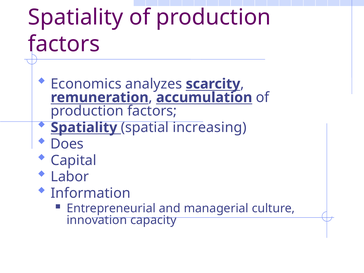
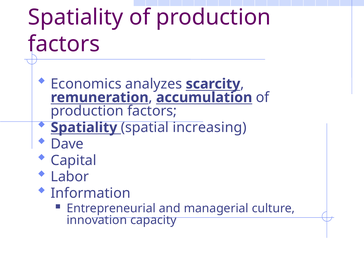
Does: Does -> Dave (67, 144)
